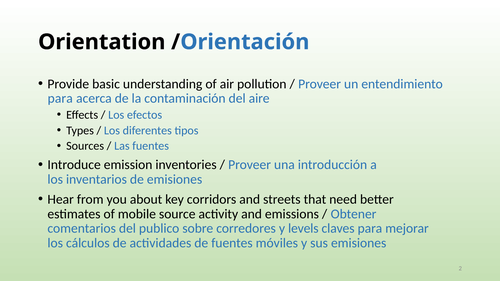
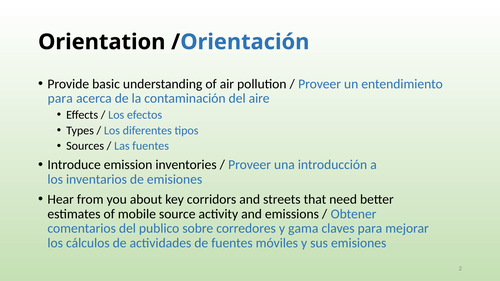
levels: levels -> gama (303, 229)
